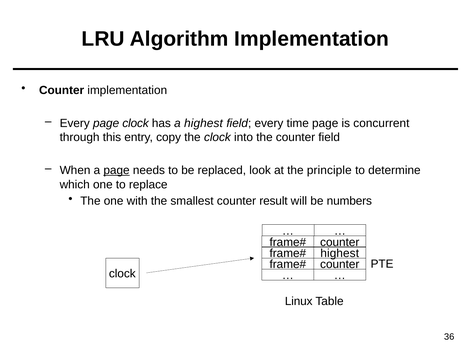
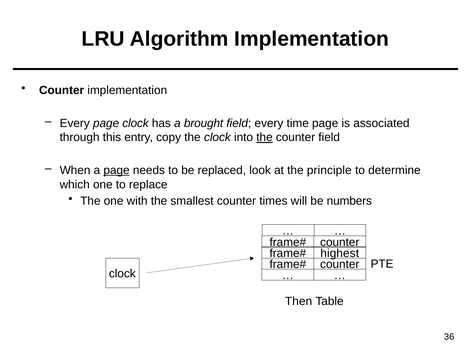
a highest: highest -> brought (204, 123)
concurrent: concurrent -> associated (381, 123)
the underline: none -> present (264, 138)
result: result -> times (273, 201)
Linux: Linux -> Then (299, 302)
